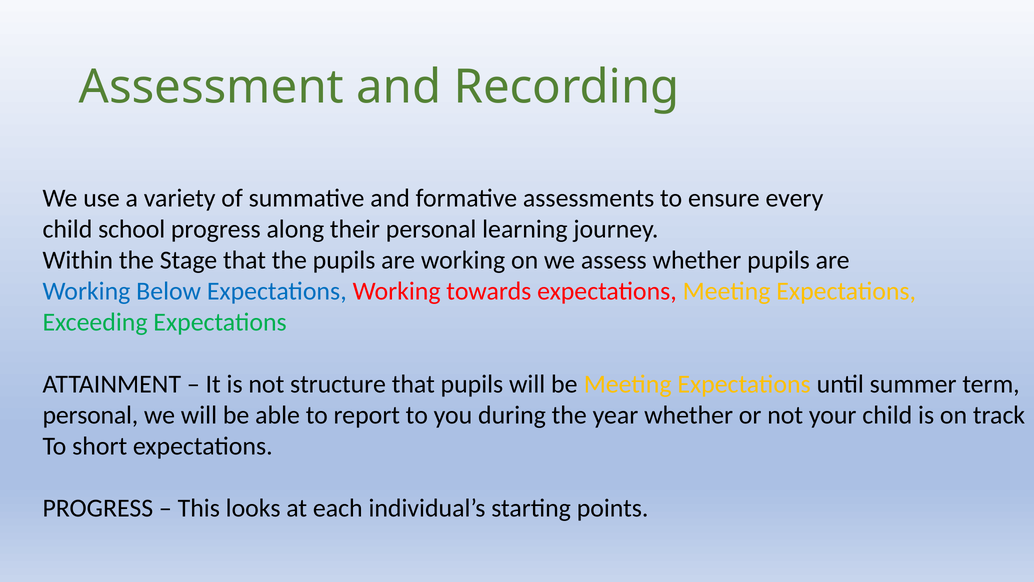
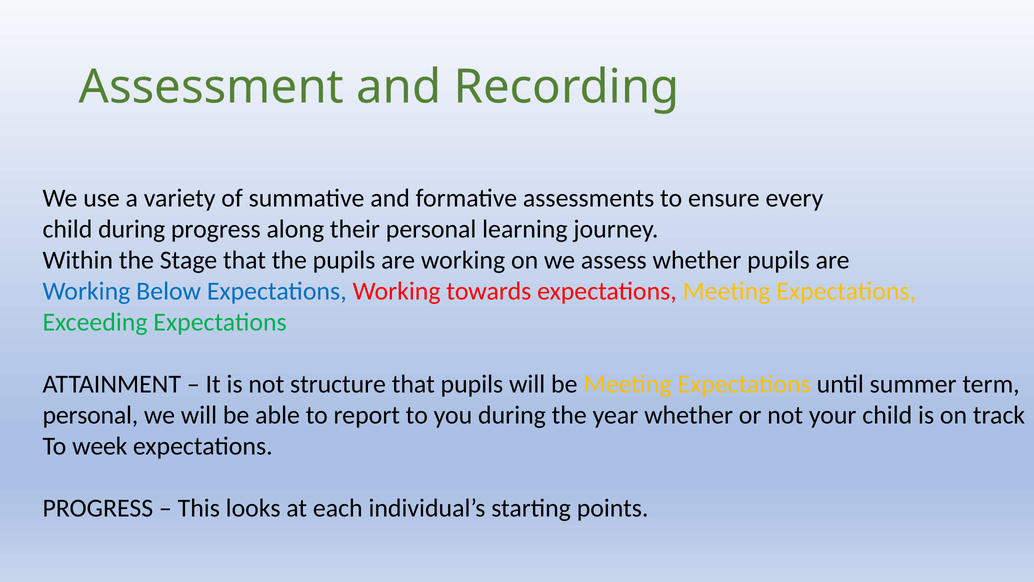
child school: school -> during (132, 229)
short: short -> week (100, 446)
